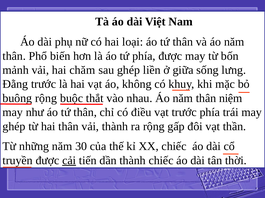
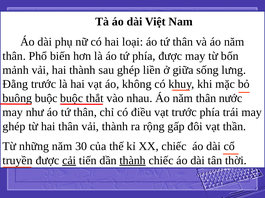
hai chăm: chăm -> thành (82, 70)
rộng: rộng -> buộc (46, 99)
niệm: niệm -> nước (231, 99)
thành underline: none -> present (133, 161)
